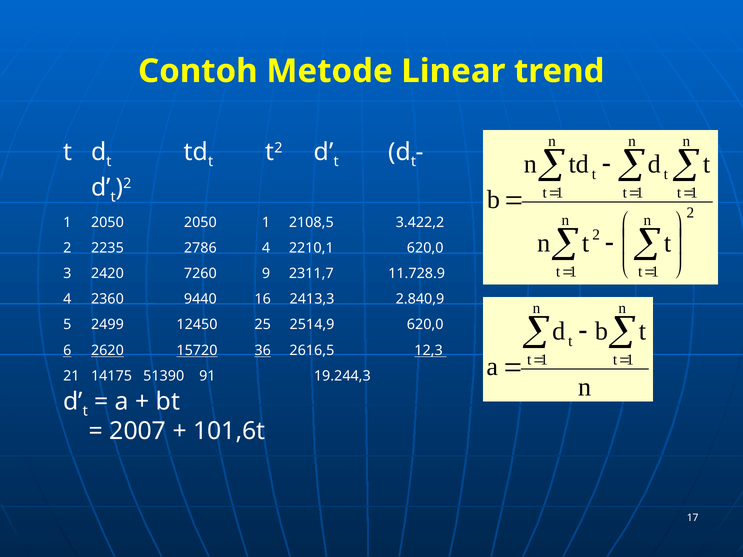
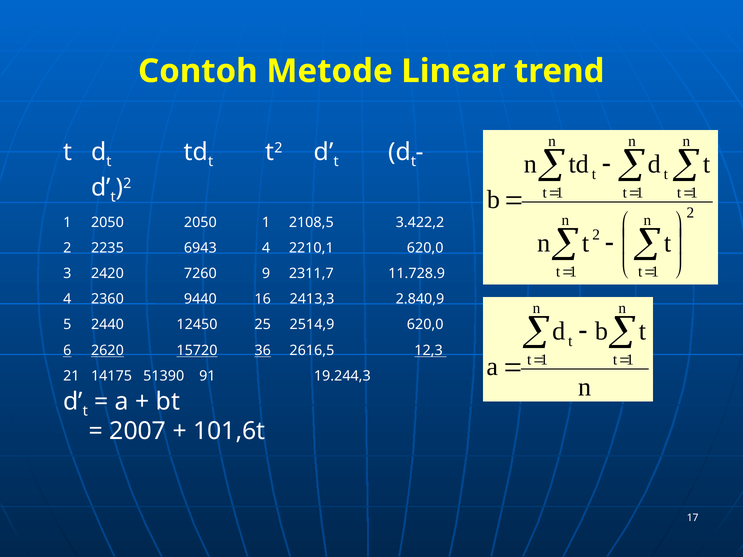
2786: 2786 -> 6943 (200, 248)
2499: 2499 -> 2440 (107, 325)
